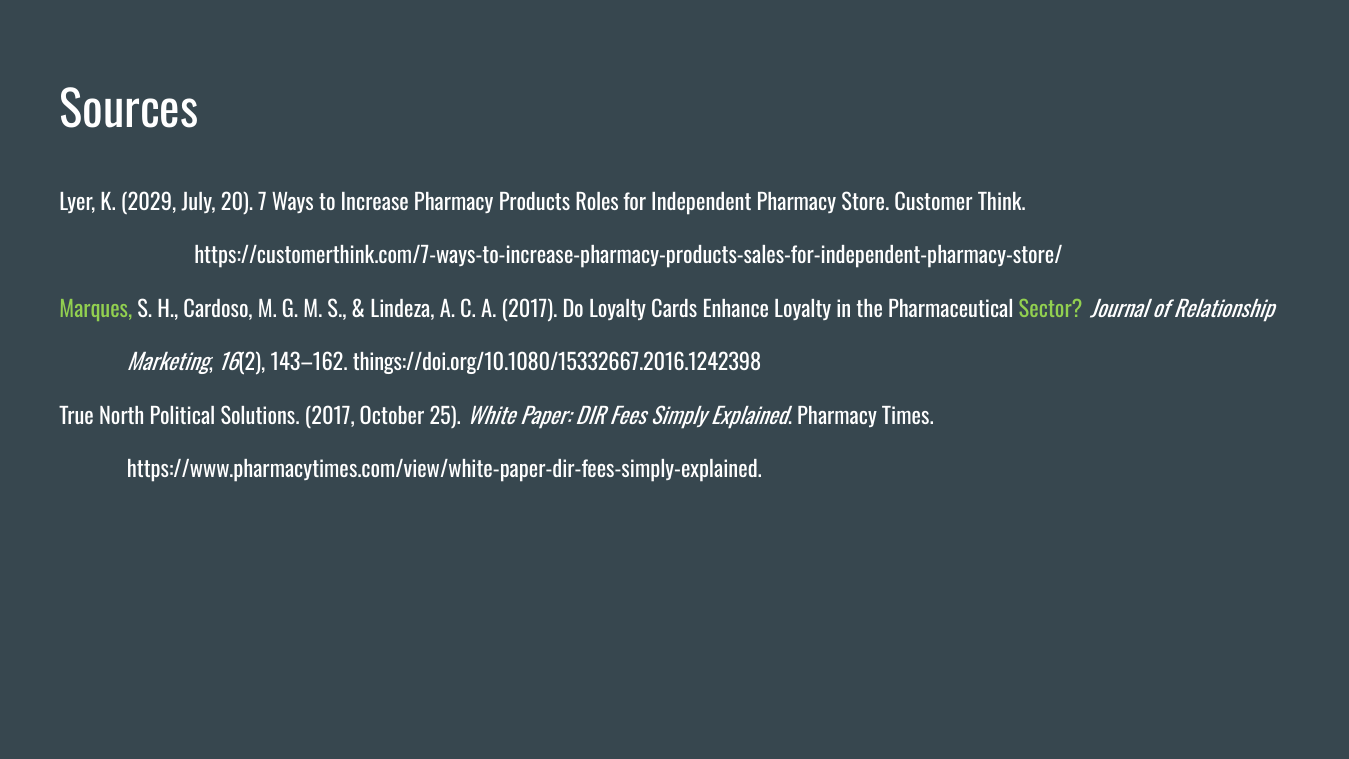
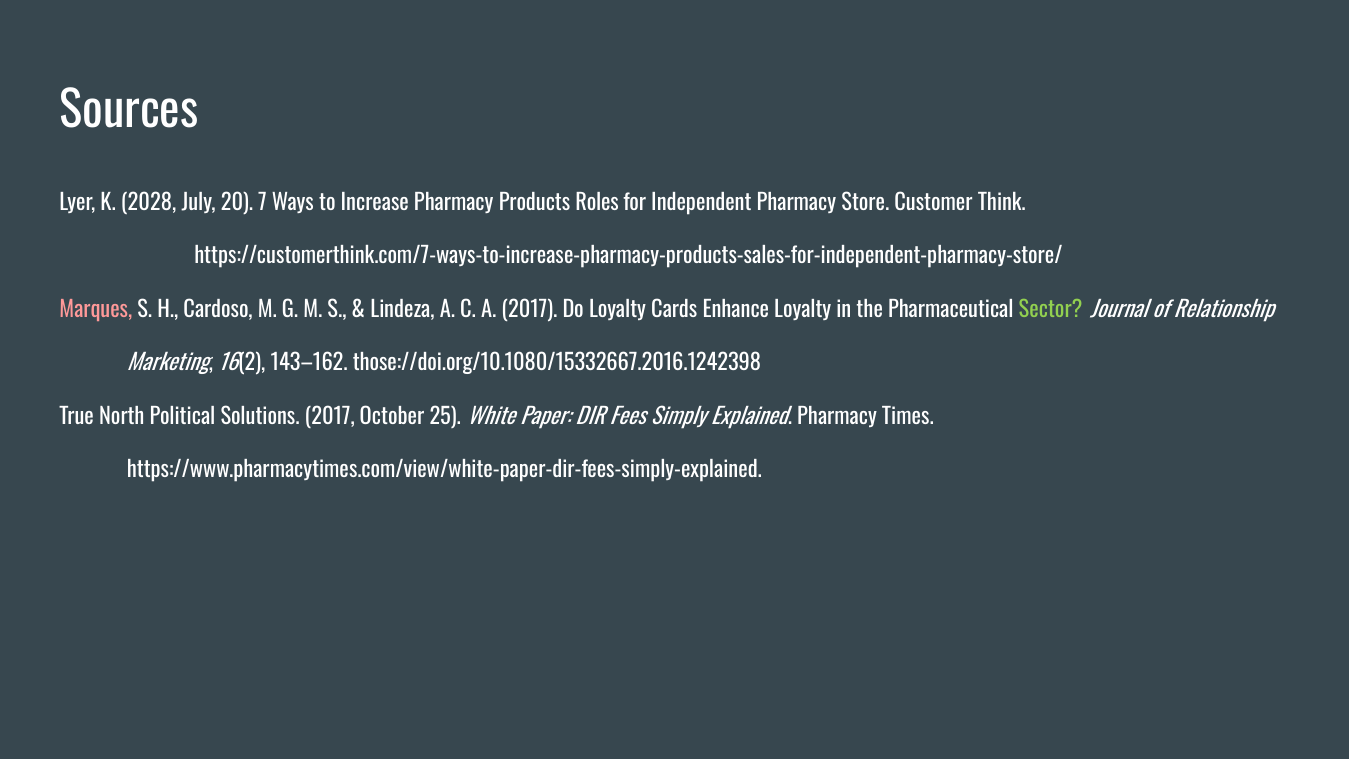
2029: 2029 -> 2028 (149, 203)
Marques colour: light green -> pink (96, 310)
things://doi.org/10.1080/15332667.2016.1242398: things://doi.org/10.1080/15332667.2016.1242398 -> those://doi.org/10.1080/15332667.2016.1242398 (557, 363)
